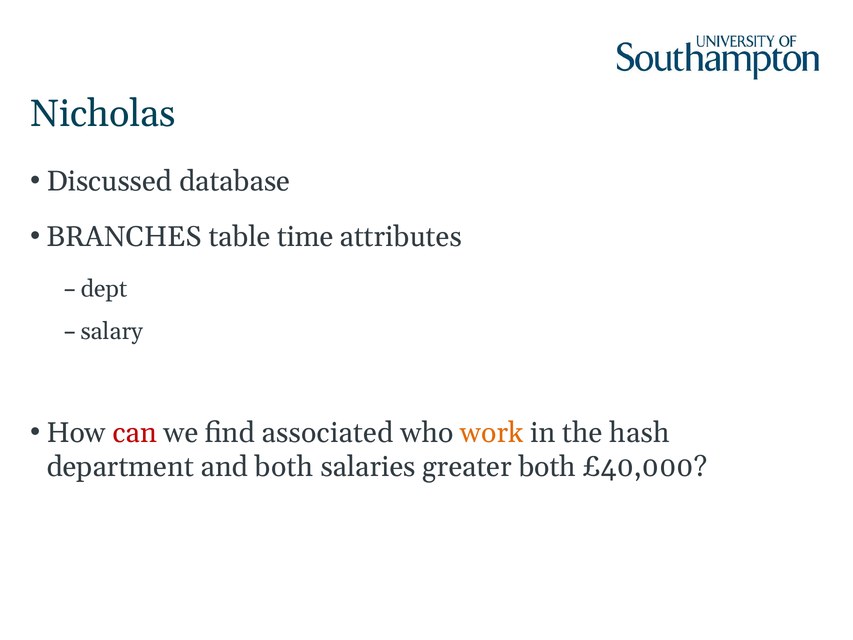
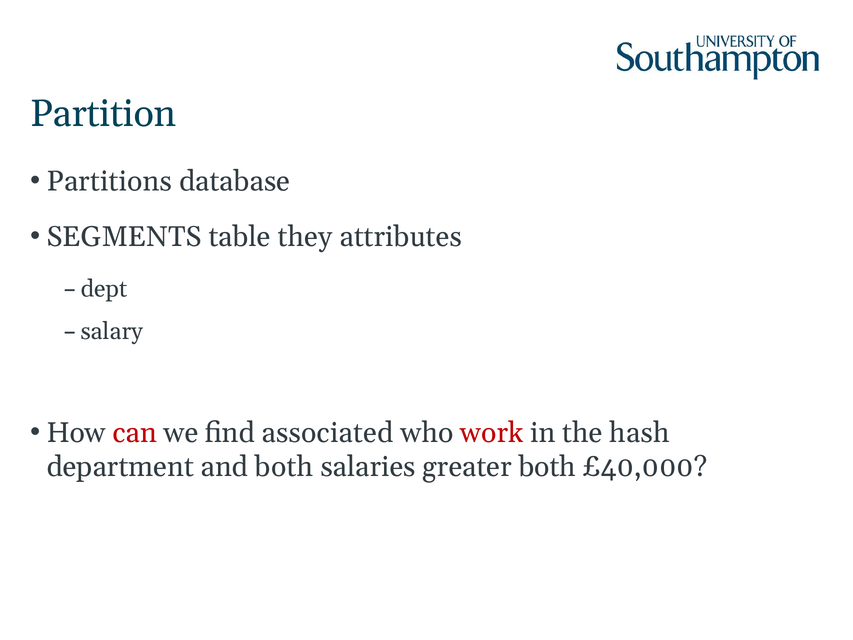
Nicholas: Nicholas -> Partition (103, 114)
Discussed: Discussed -> Partitions (109, 181)
BRANCHES: BRANCHES -> SEGMENTS (124, 237)
time: time -> they (305, 237)
work colour: orange -> red (492, 433)
